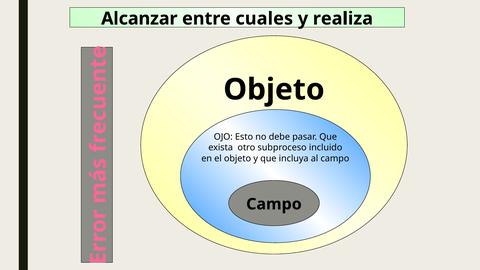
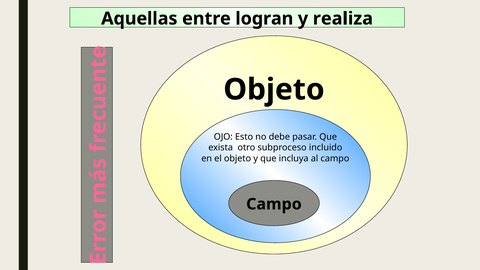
Alcanzar: Alcanzar -> Aquellas (139, 19)
cuales: cuales -> logran (264, 19)
